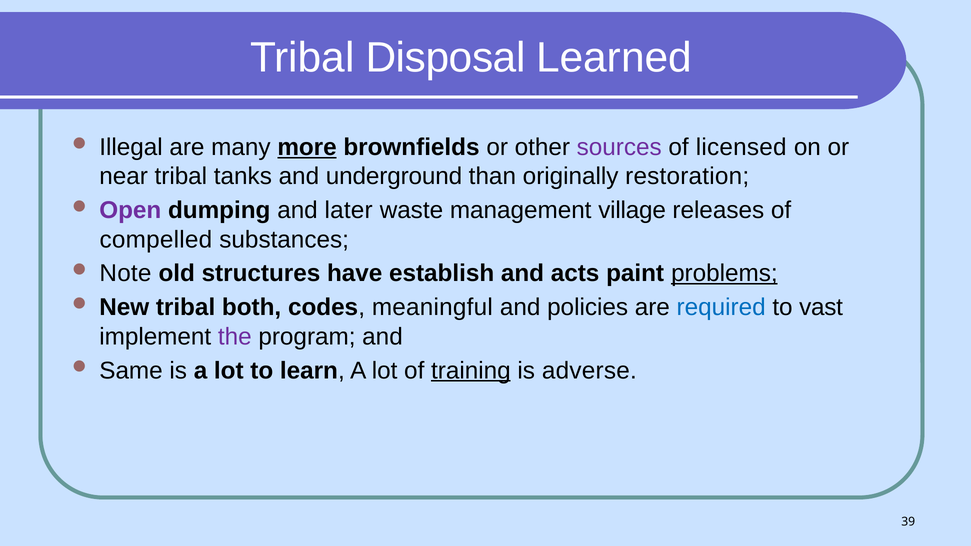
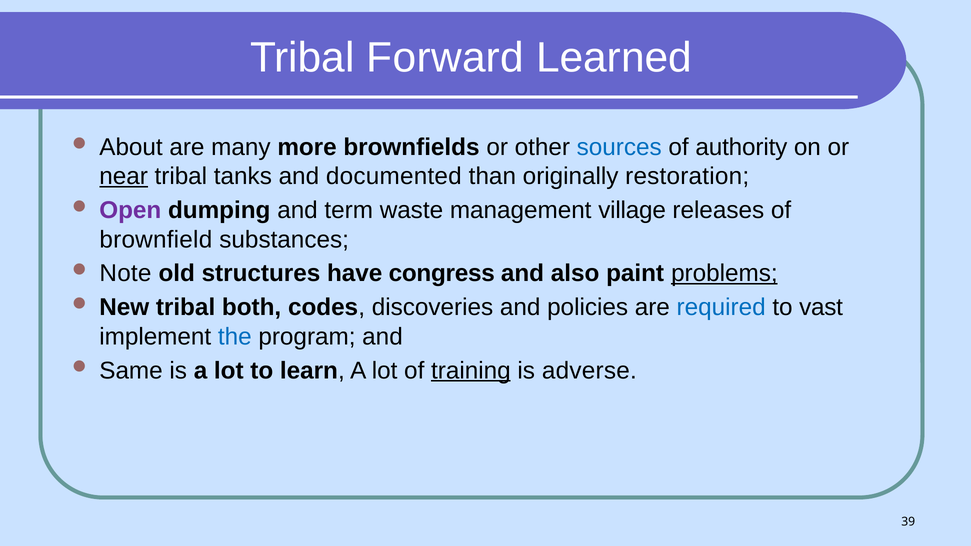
Disposal: Disposal -> Forward (445, 58)
Illegal: Illegal -> About (131, 147)
more underline: present -> none (307, 147)
sources colour: purple -> blue (619, 147)
licensed: licensed -> authority (741, 147)
near underline: none -> present (124, 176)
underground: underground -> documented (394, 176)
later: later -> term (349, 210)
compelled: compelled -> brownfield (156, 240)
establish: establish -> congress (442, 274)
acts: acts -> also (575, 274)
meaningful: meaningful -> discoveries (432, 308)
the colour: purple -> blue (235, 337)
